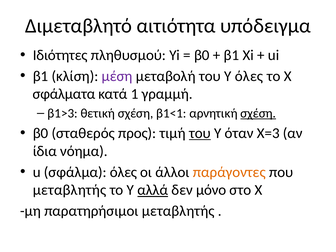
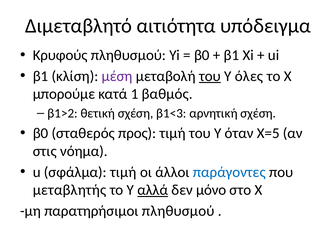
Ιδιότητες: Ιδιότητες -> Κρυφούς (60, 55)
του underline: none -> present (210, 76)
σφάλματα: σφάλματα -> μπορούμε (64, 94)
γραμμή: γραμμή -> βαθμός (167, 94)
β1>3: β1>3 -> β1>2 (63, 113)
β1<1: β1<1 -> β1<3 (171, 113)
σχέση underline: present -> none (258, 113)
του underline: present -> none (200, 133)
X=3: X=3 -> X=5 (268, 133)
ίδια: ίδια -> στις (45, 151)
σφάλμα όλες: όλες -> τιμή (123, 172)
παράγοντες colour: orange -> blue (229, 172)
παρατηρήσιμοι μεταβλητής: μεταβλητής -> πληθυσμού (178, 211)
